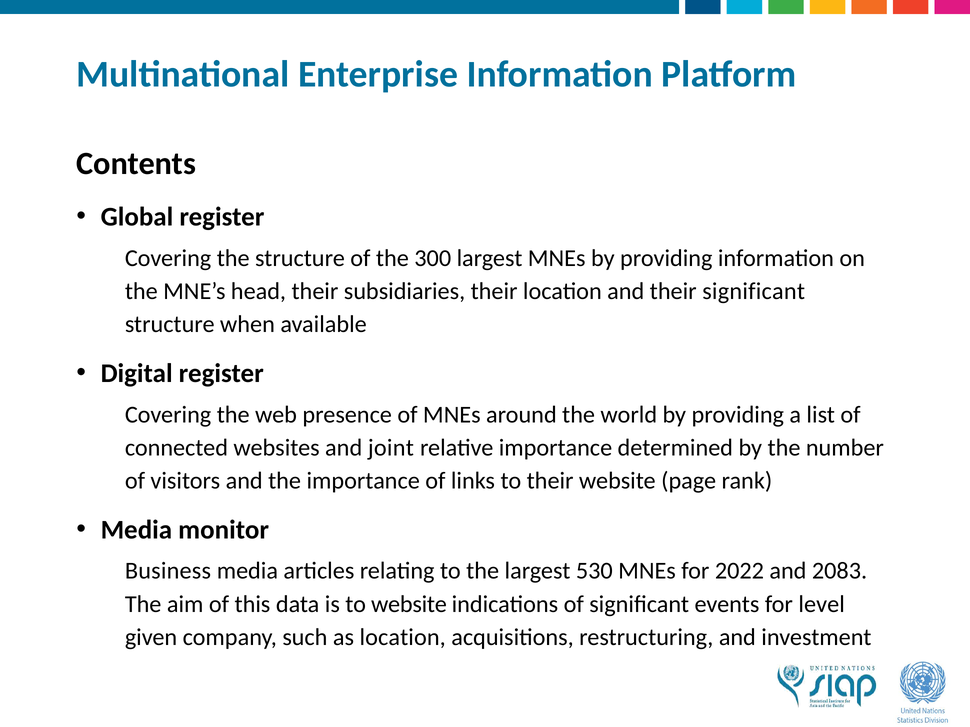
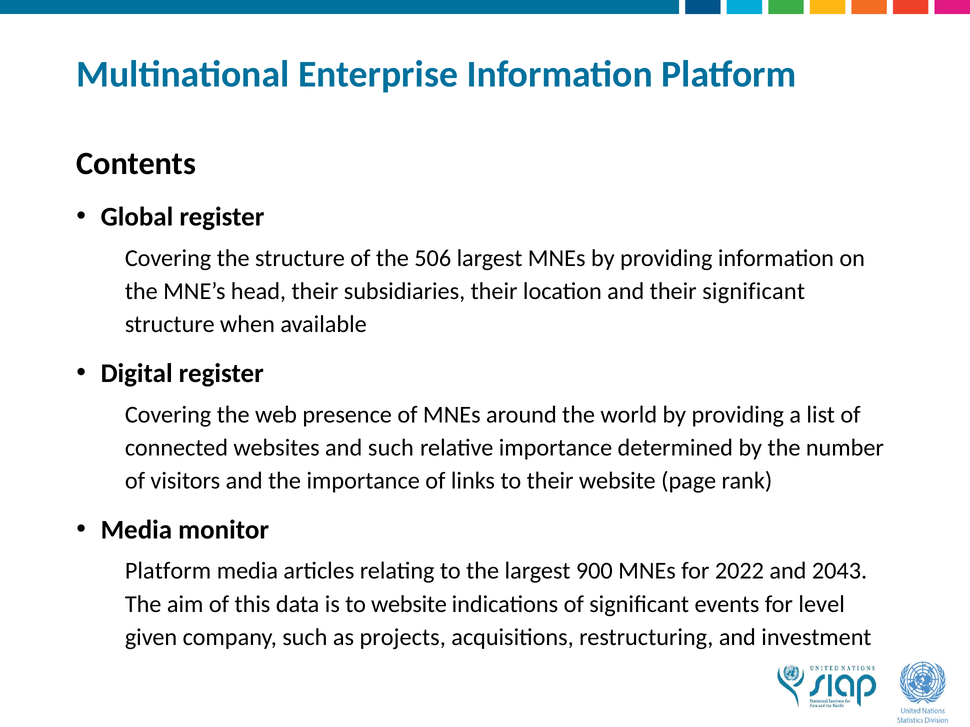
300: 300 -> 506 (433, 258)
and joint: joint -> such (391, 448)
Business: Business -> Platform (168, 571)
530: 530 -> 900 (594, 571)
2083: 2083 -> 2043 (840, 571)
as location: location -> projects (403, 638)
